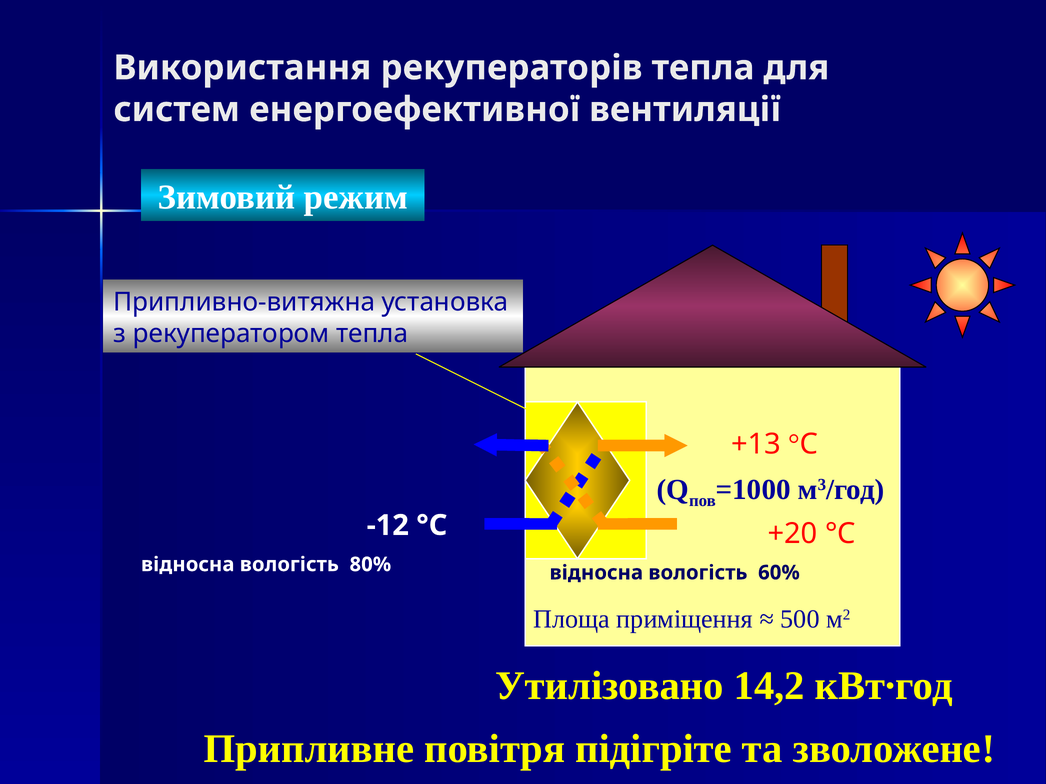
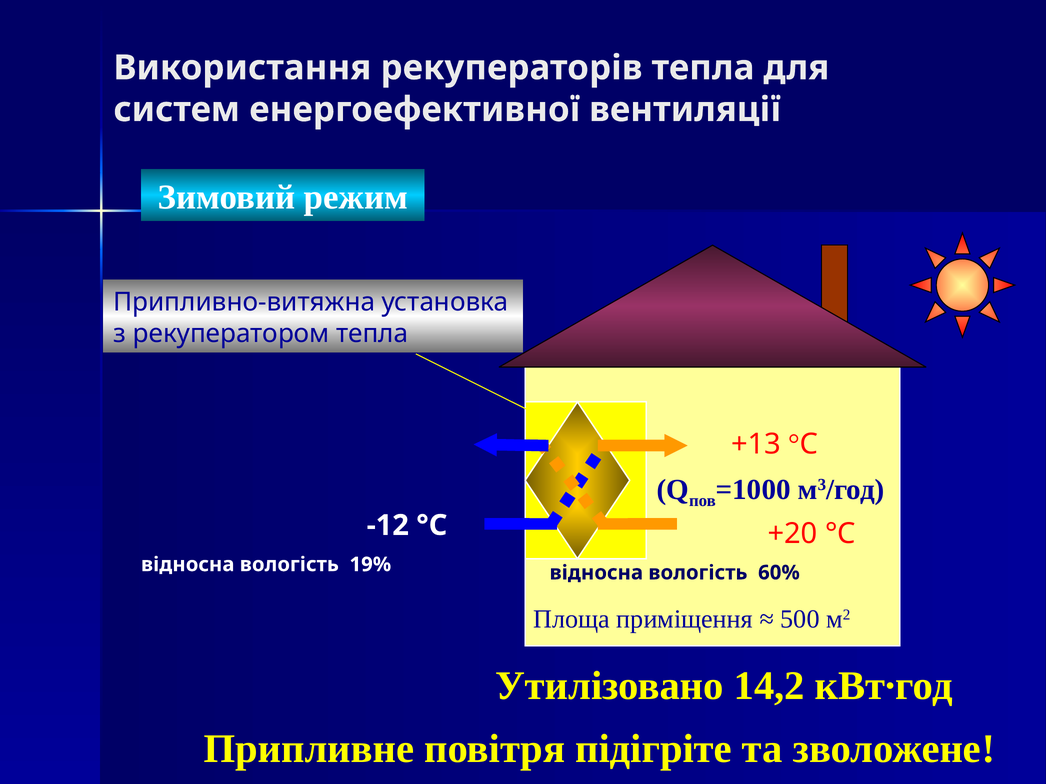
80%: 80% -> 19% (370, 565)
